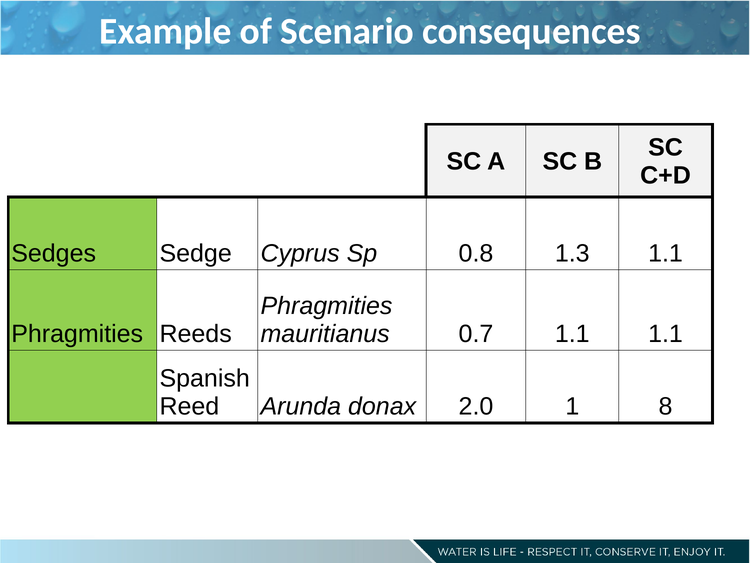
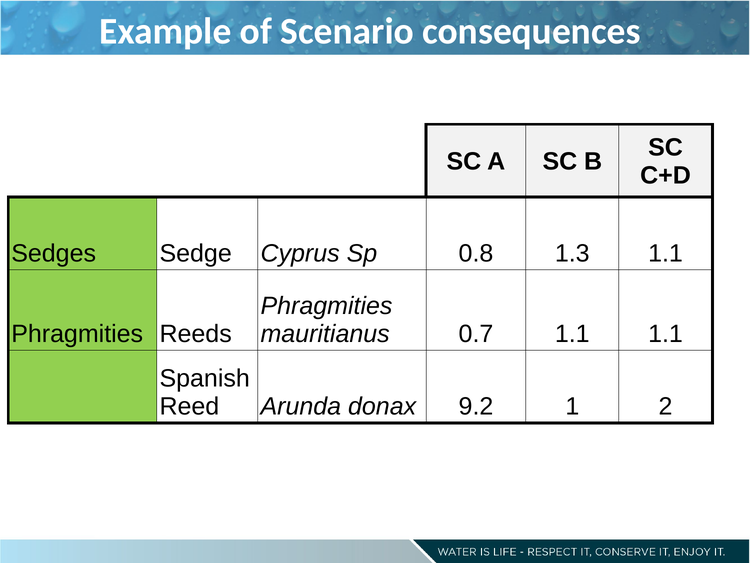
2.0: 2.0 -> 9.2 (476, 406)
8: 8 -> 2 (666, 406)
